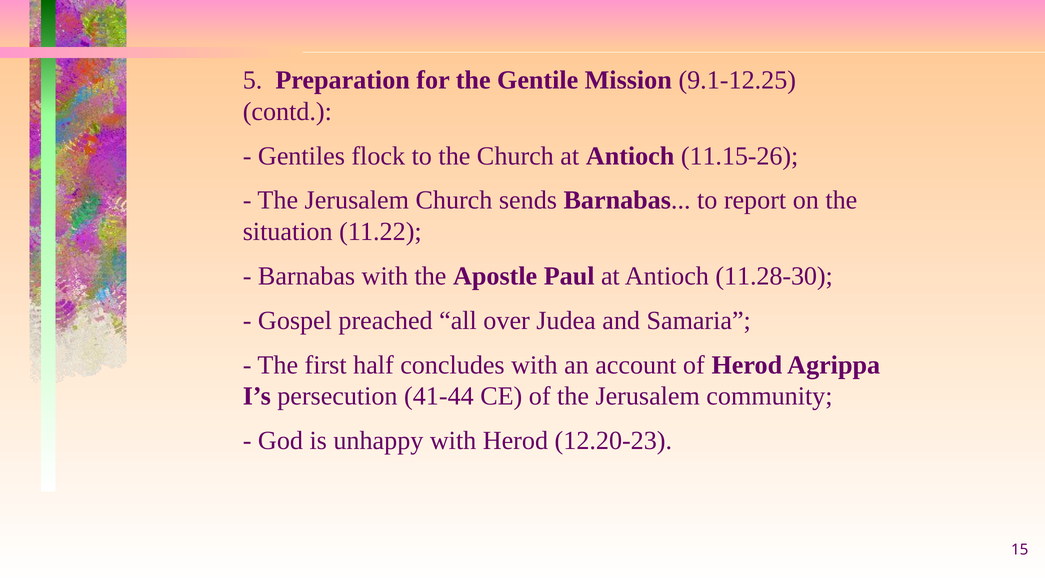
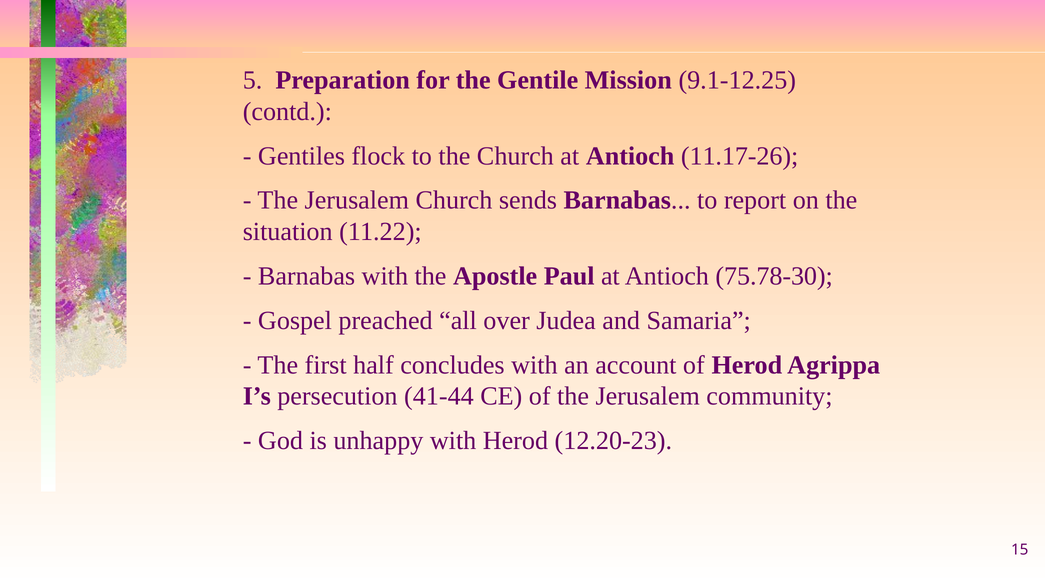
11.15-26: 11.15-26 -> 11.17-26 (740, 156)
11.28-30: 11.28-30 -> 75.78-30 (774, 276)
